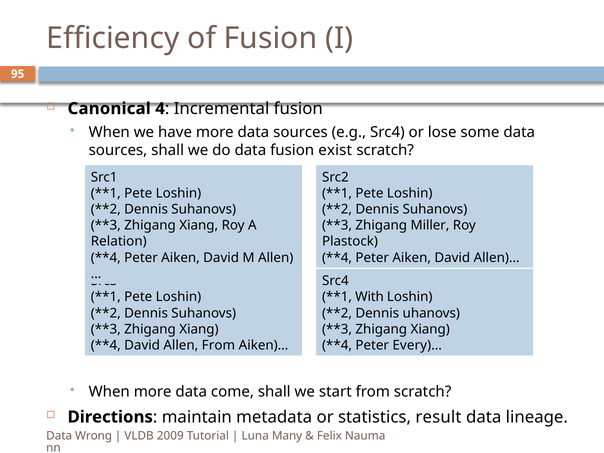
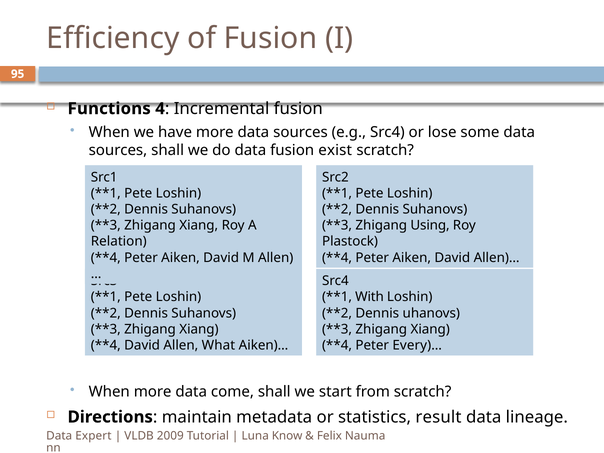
Canonical: Canonical -> Functions (109, 109)
Miller: Miller -> Using (430, 225)
Allen From: From -> What (218, 345)
Wrong: Wrong -> Expert (93, 436)
Many: Many -> Know (287, 436)
